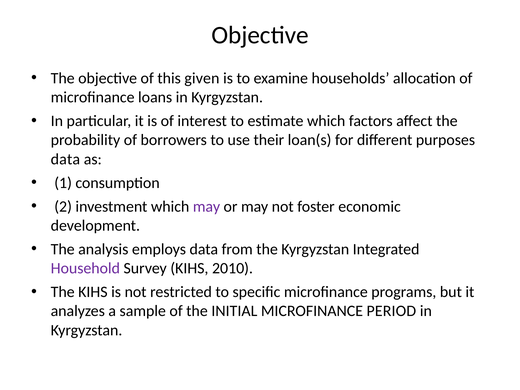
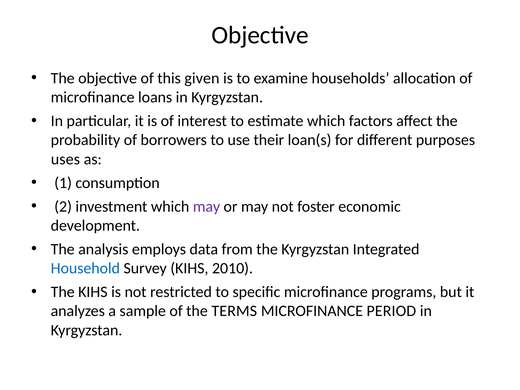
data: data -> uses (65, 159)
Household colour: purple -> blue (85, 268)
INITIAL: INITIAL -> TERMS (234, 311)
